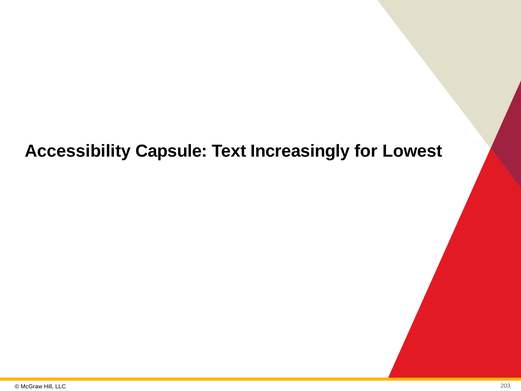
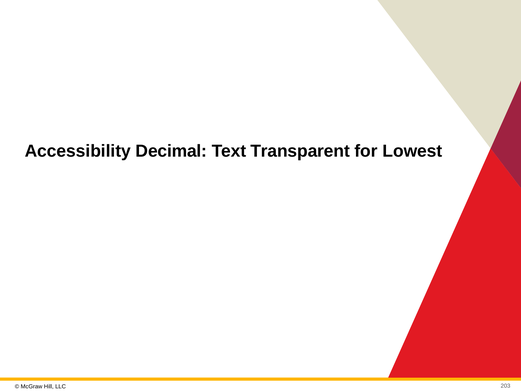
Capsule: Capsule -> Decimal (171, 151)
Increasingly: Increasingly -> Transparent (300, 151)
